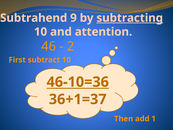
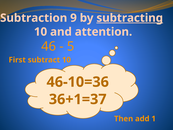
Subtrahend: Subtrahend -> Subtraction (34, 18)
2: 2 -> 5 (71, 46)
46-10=36 underline: present -> none (78, 82)
